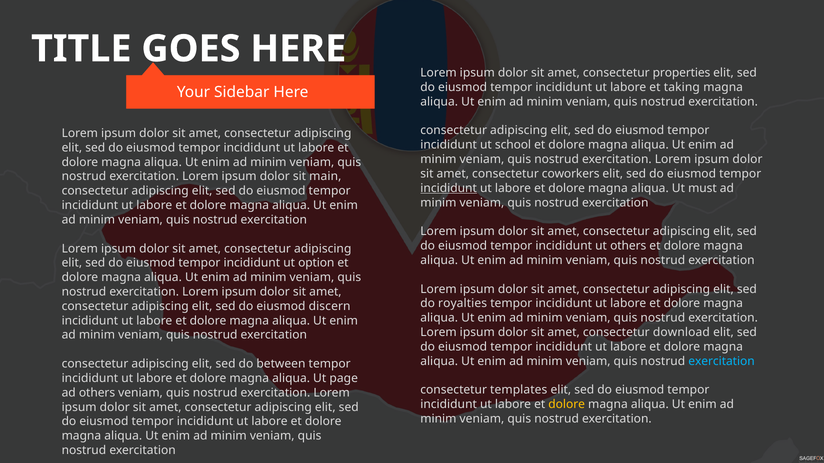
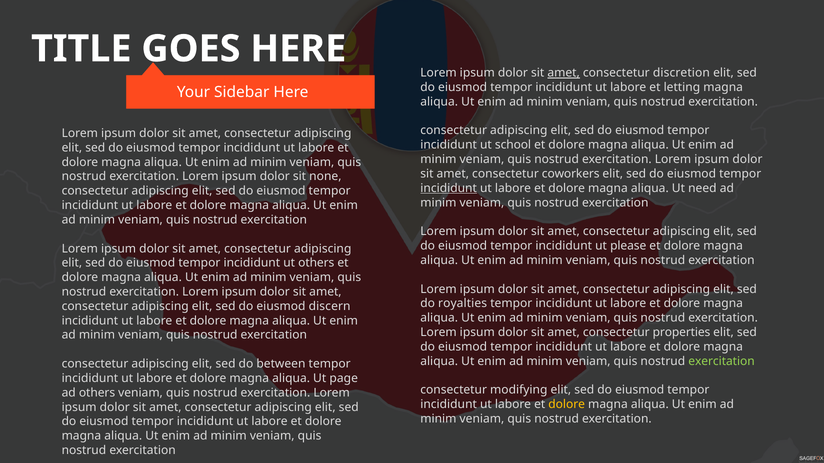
amet underline: none -> present (564, 73)
properties: properties -> discretion (681, 73)
taking: taking -> letting (682, 87)
main: main -> none (325, 177)
must: must -> need (702, 188)
ut others: others -> please (628, 246)
ut option: option -> others (316, 263)
download: download -> properties (682, 333)
exercitation colour: light blue -> light green (722, 362)
templates: templates -> modifying (519, 390)
